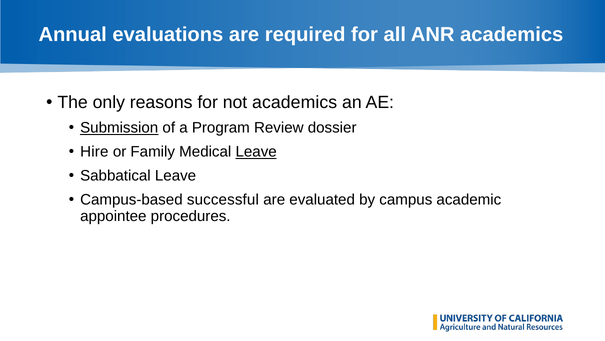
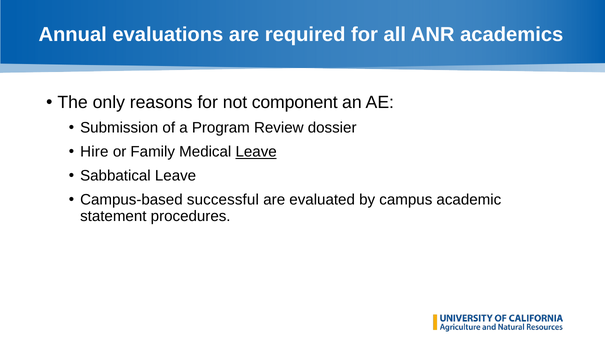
not academics: academics -> component (295, 102)
Submission underline: present -> none (119, 128)
appointee: appointee -> statement (113, 216)
